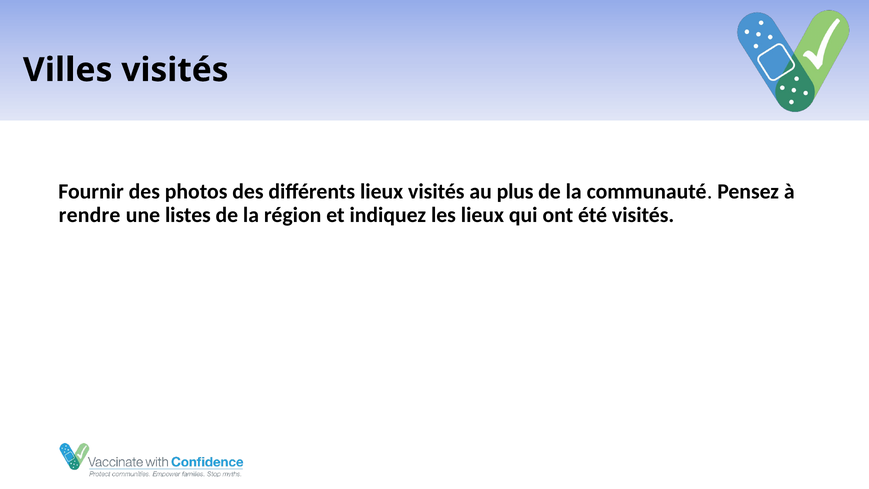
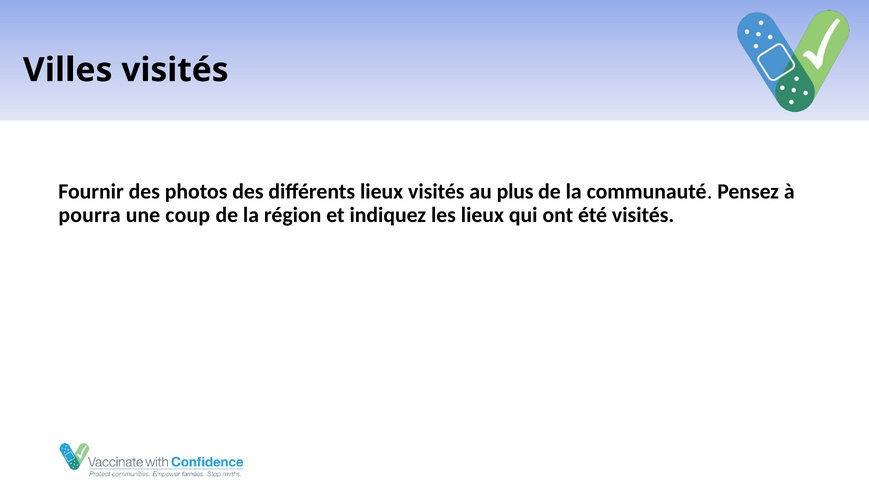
rendre: rendre -> pourra (90, 215)
listes: listes -> coup (188, 215)
